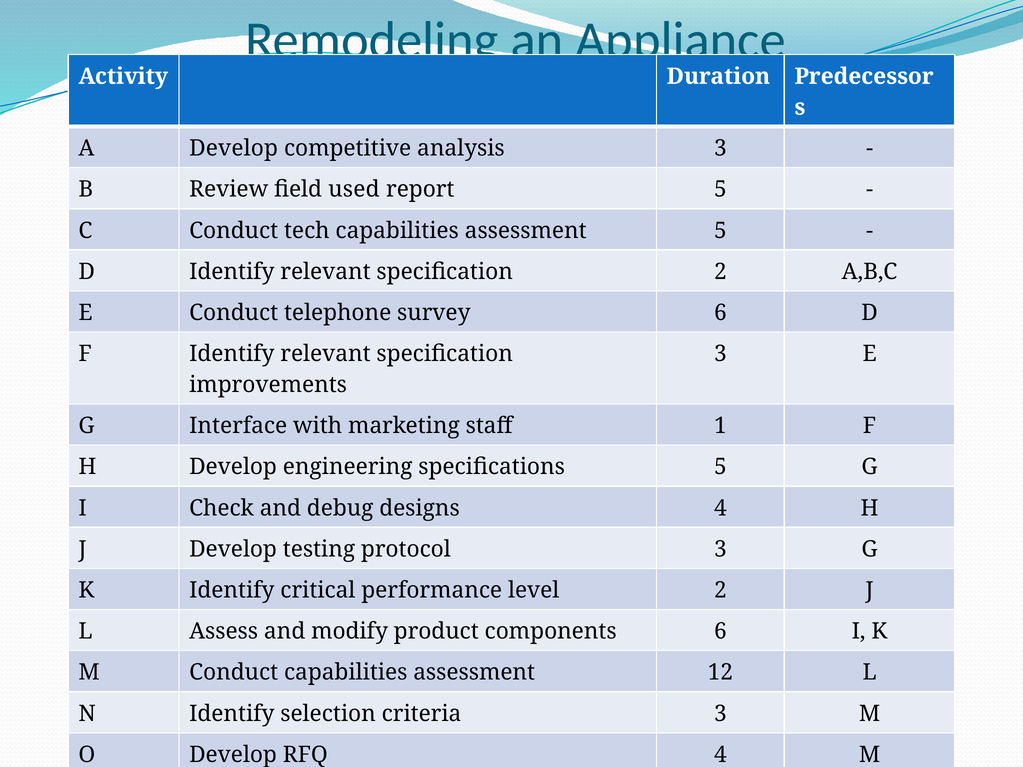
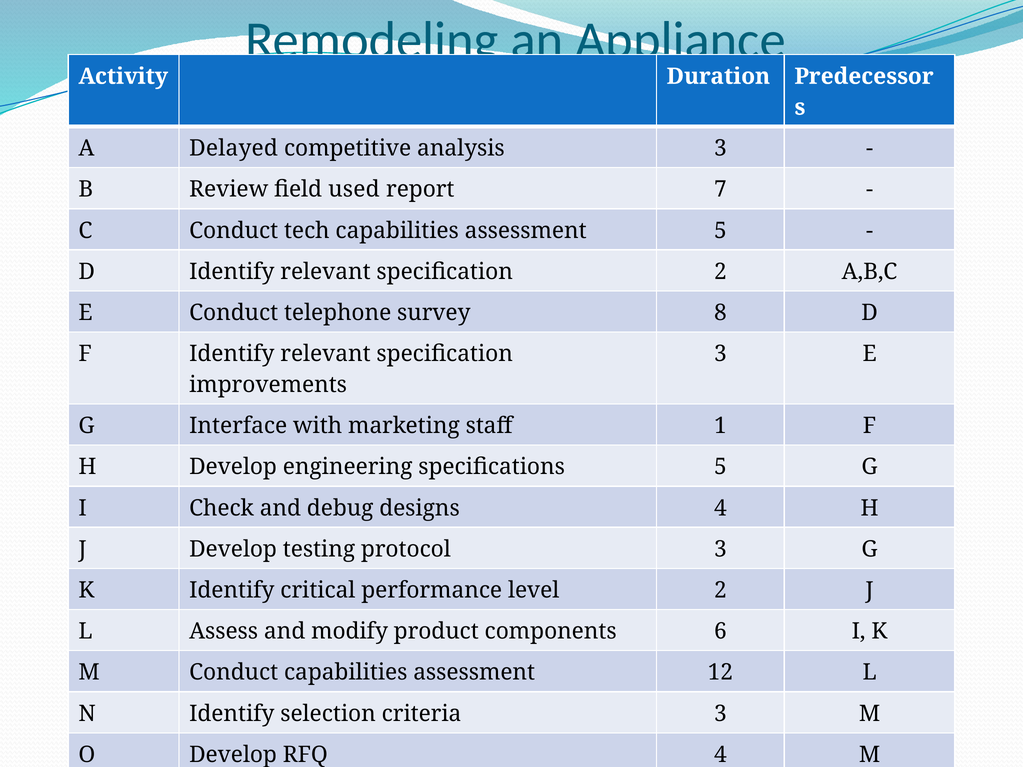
A Develop: Develop -> Delayed (234, 148)
report 5: 5 -> 7 (720, 189)
survey 6: 6 -> 8 (720, 313)
